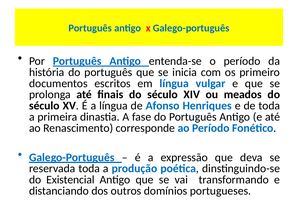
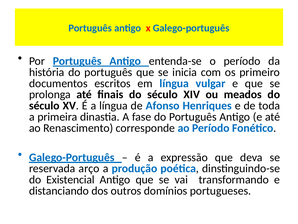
reservada toda: toda -> arço (89, 168)
